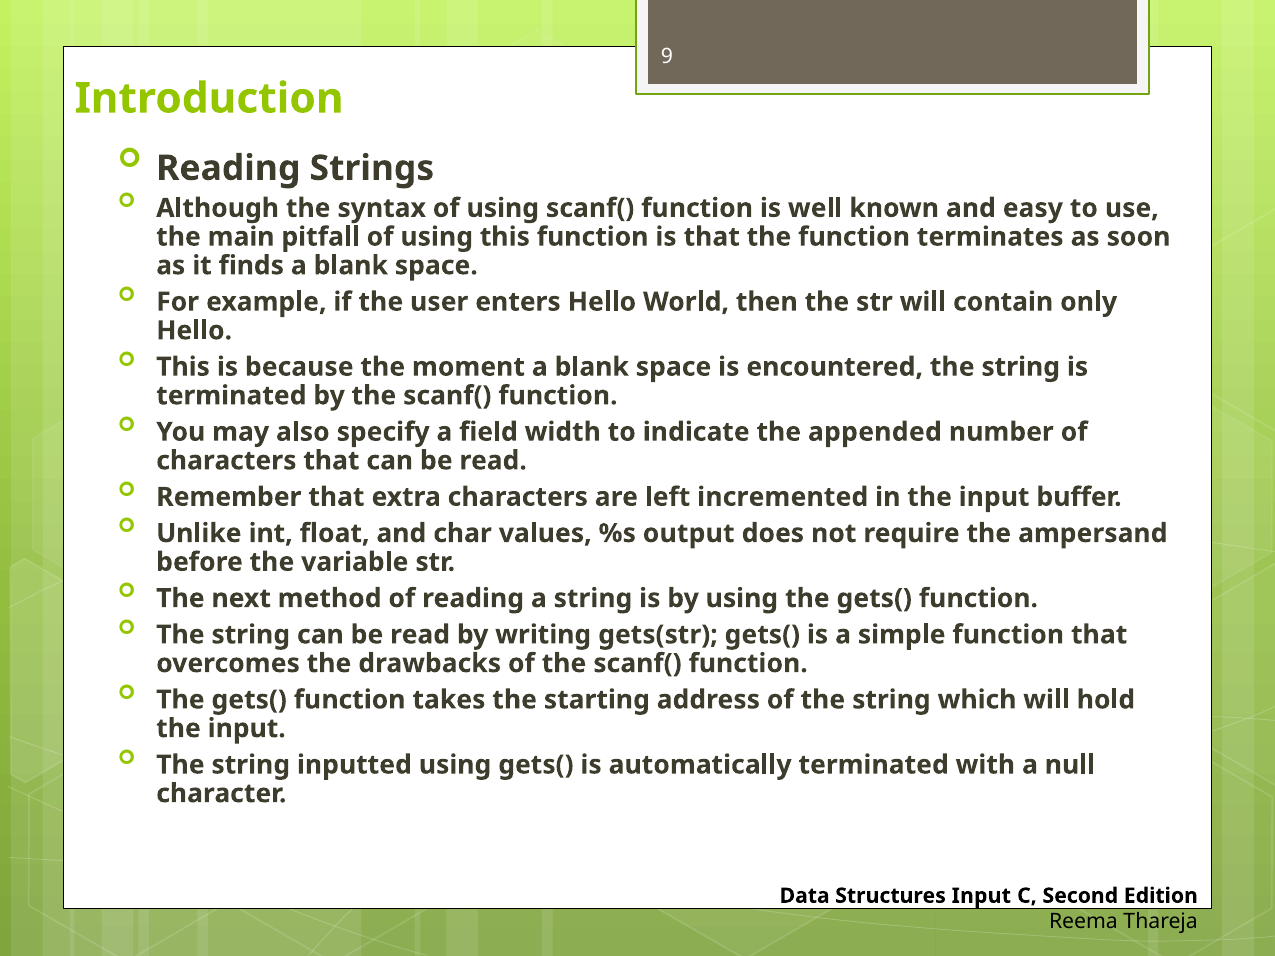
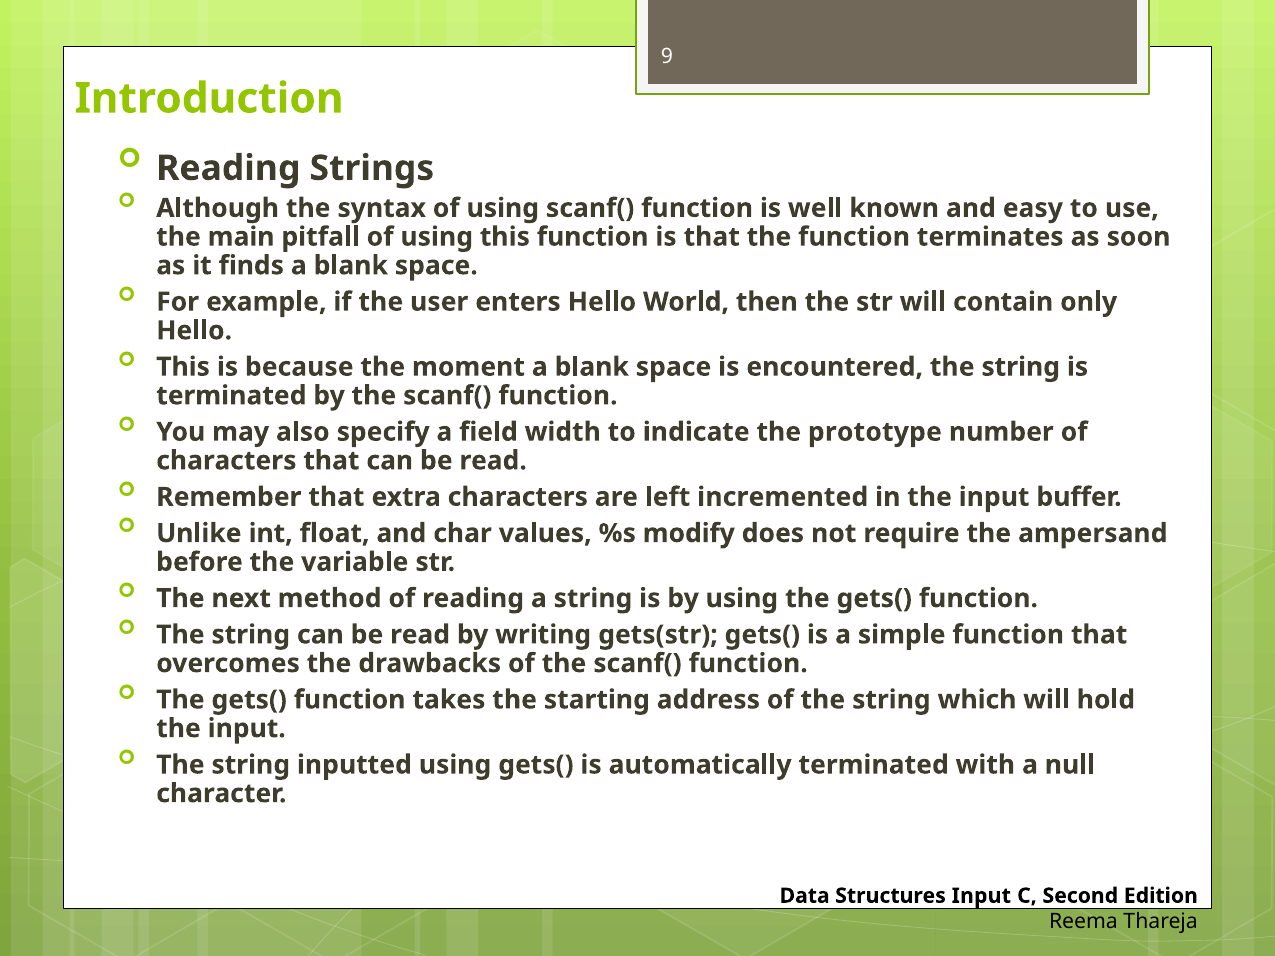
appended: appended -> prototype (875, 432)
output: output -> modify (689, 533)
